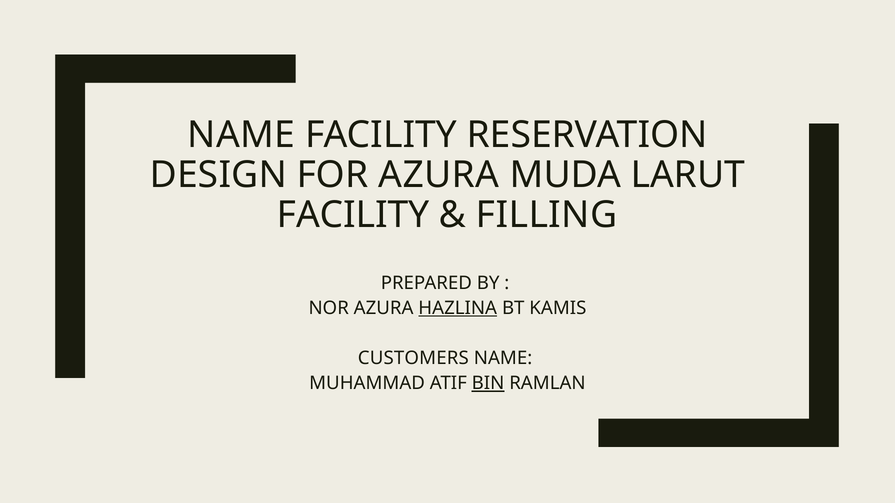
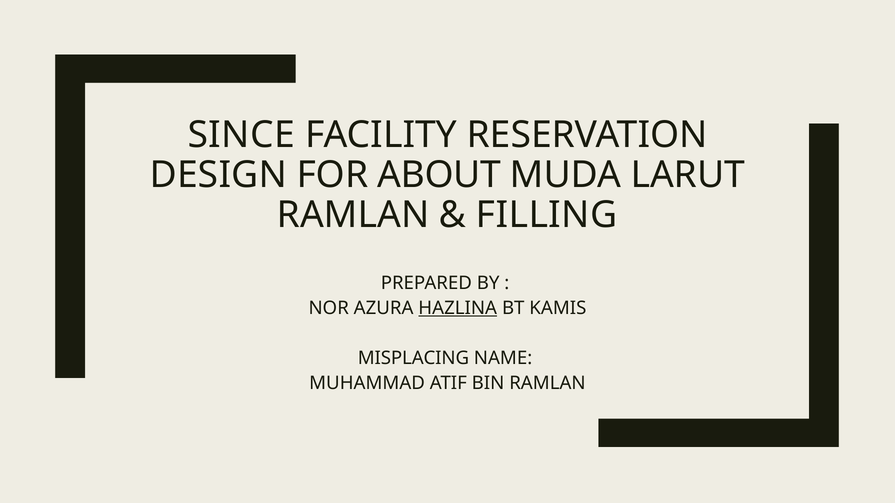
NAME: NAME -> SINCE (241, 135)
FOR AZURA: AZURA -> ABOUT (439, 175)
FACILITY: FACILITY -> RAMLAN (353, 215)
CUSTOMERS: CUSTOMERS -> MISPLACING (413, 359)
BIN underline: present -> none (488, 384)
